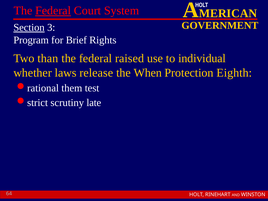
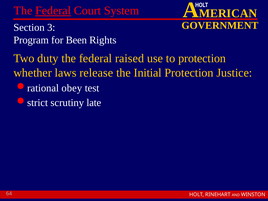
Section underline: present -> none (29, 28)
Brief: Brief -> Been (76, 40)
than: than -> duty (48, 58)
to individual: individual -> protection (202, 58)
When: When -> Initial (148, 73)
Eighth: Eighth -> Justice (234, 73)
them: them -> obey (72, 88)
